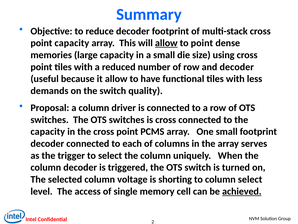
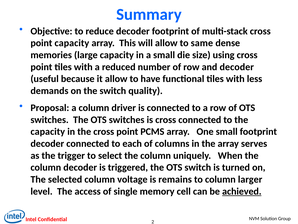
allow underline: present -> none (166, 43)
to point: point -> same (202, 43)
shorting: shorting -> remains (175, 179)
column select: select -> larger (250, 179)
